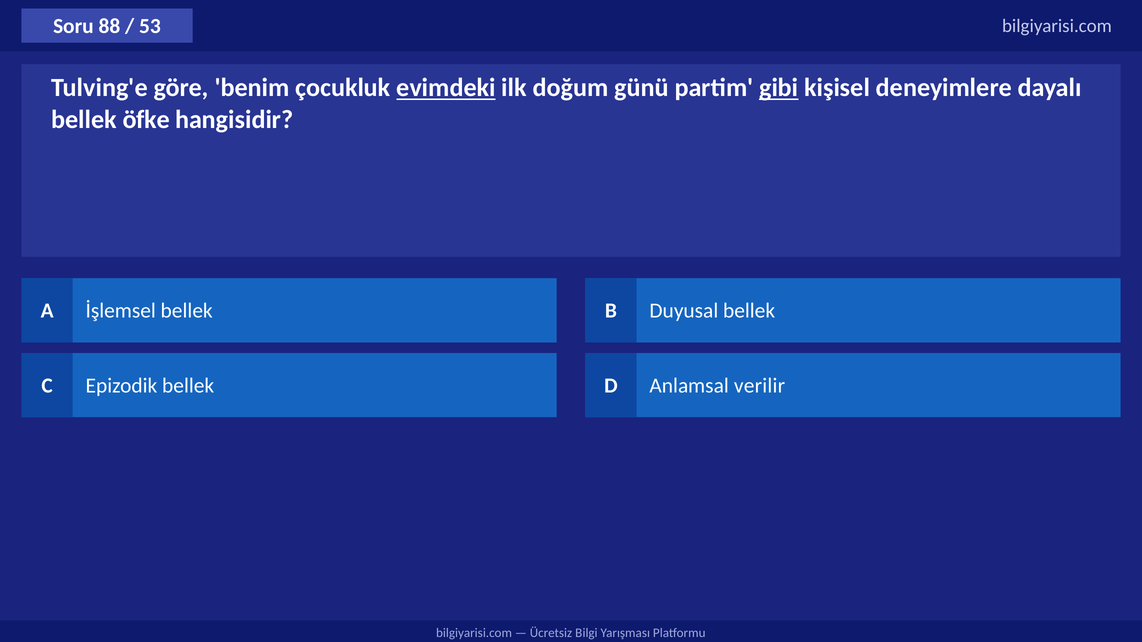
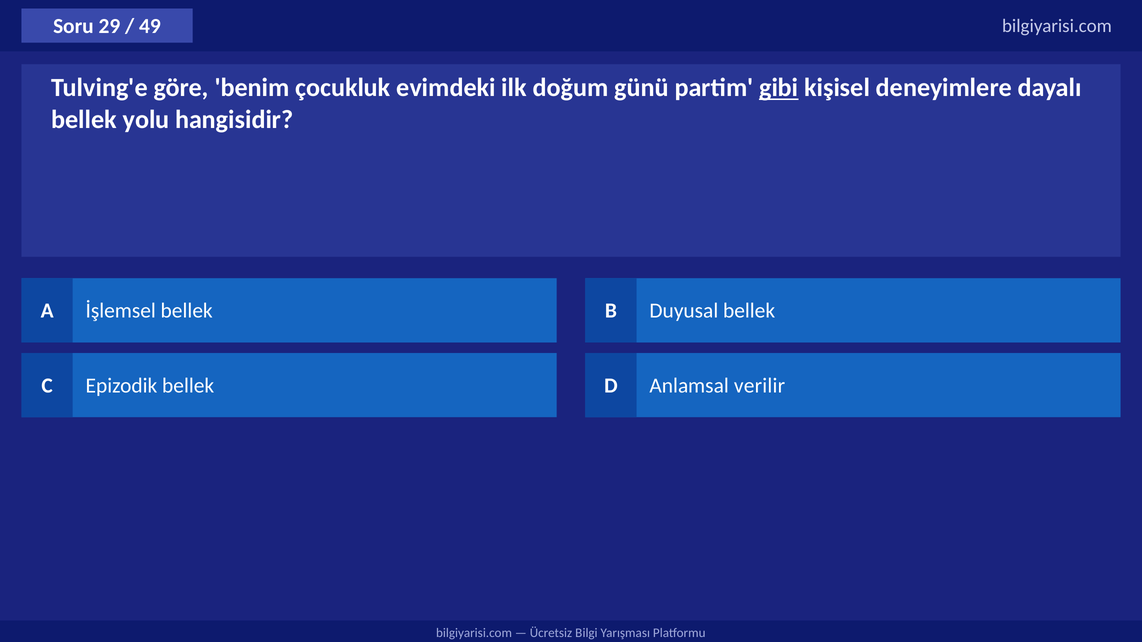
88: 88 -> 29 (109, 26)
53: 53 -> 49 (150, 26)
evimdeki underline: present -> none (446, 88)
öfke: öfke -> yolu (146, 120)
